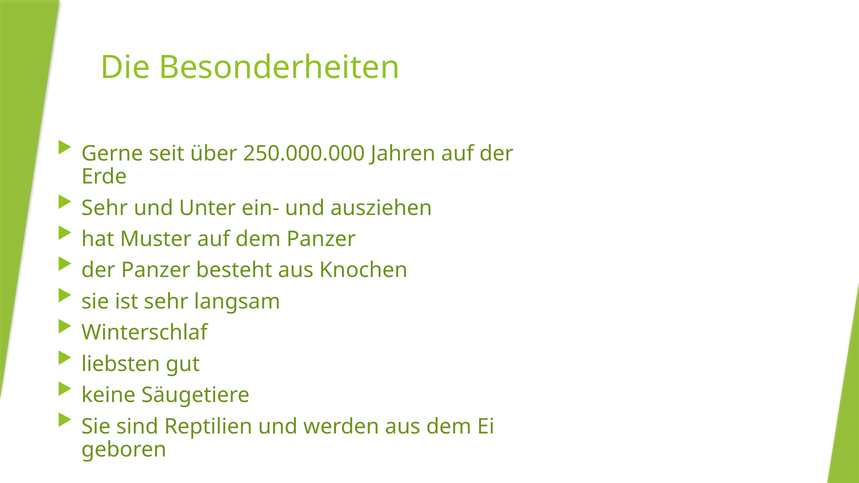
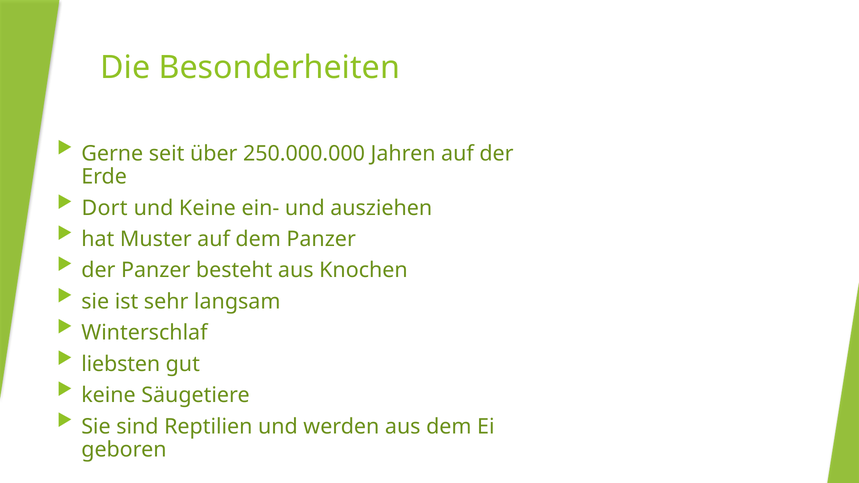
Sehr: Sehr -> Dort (105, 208)
und Unter: Unter -> Keine (207, 208)
